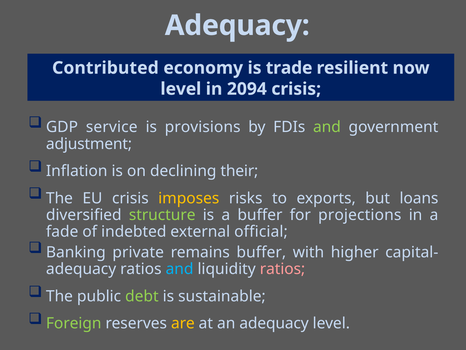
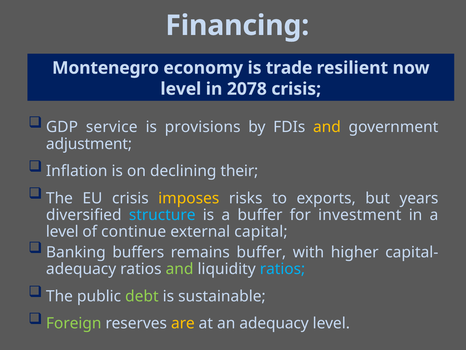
Adequacy: Adequacy -> Financing (237, 25)
Contributed: Contributed -> Montenegro (106, 68)
2094: 2094 -> 2078 (247, 89)
and colour: light green -> yellow (327, 127)
loans: loans -> years (419, 198)
structure colour: light green -> light blue (162, 215)
projections: projections -> investment (360, 215)
fade: fade -> level (62, 232)
indebted: indebted -> continue (134, 232)
official: official -> capital (261, 232)
private: private -> buffers (138, 252)
and colour: light blue -> light green (180, 269)
ratios colour: pink -> light blue (282, 269)
